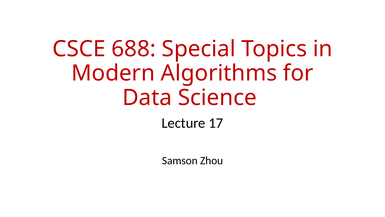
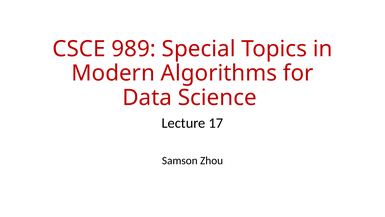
688: 688 -> 989 (134, 49)
